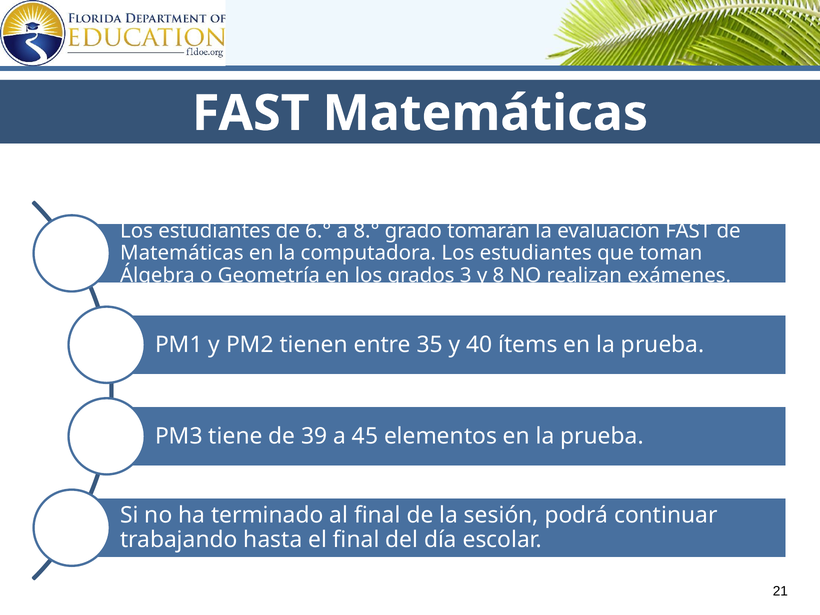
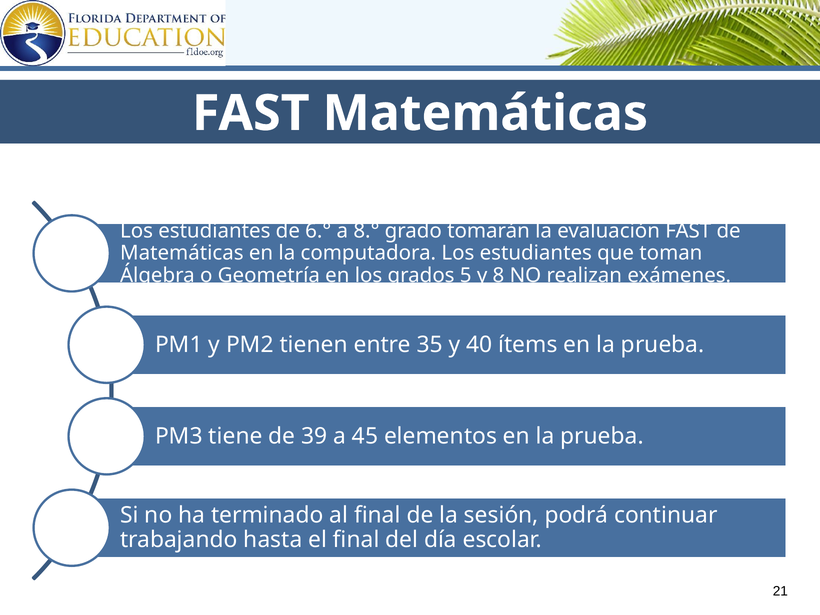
3: 3 -> 5 (466, 275)
